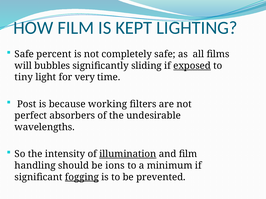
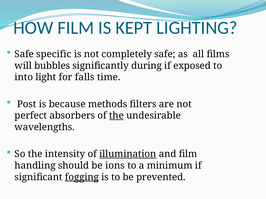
percent: percent -> specific (54, 54)
sliding: sliding -> during (147, 66)
exposed underline: present -> none (192, 66)
tiny: tiny -> into (24, 77)
very: very -> falls (85, 77)
working: working -> methods (108, 104)
the underline: none -> present (116, 116)
